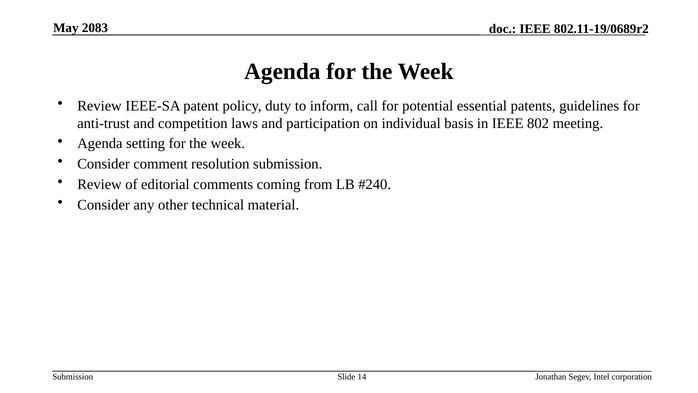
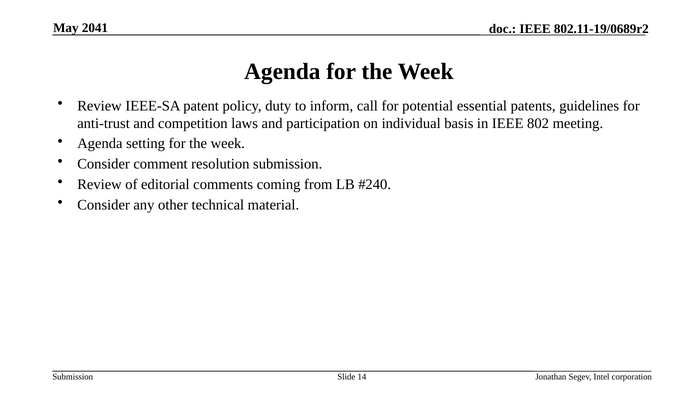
2083: 2083 -> 2041 (95, 28)
